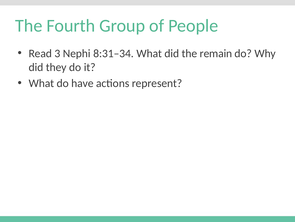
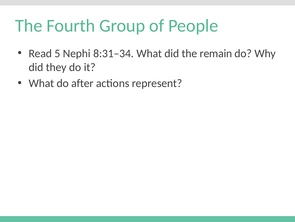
3: 3 -> 5 (57, 53)
have: have -> after (82, 83)
